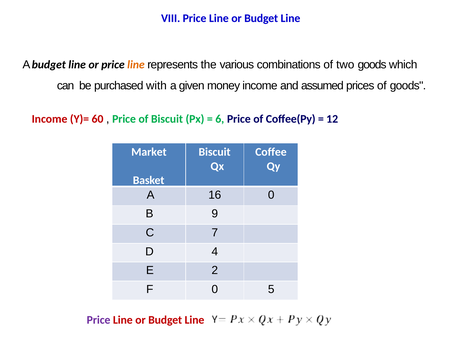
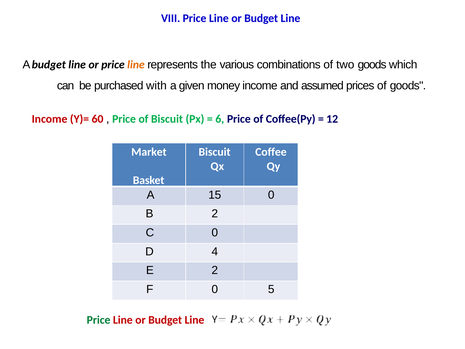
16: 16 -> 15 (215, 195)
B 9: 9 -> 2 (215, 214)
C 7: 7 -> 0 (215, 232)
Price colour: purple -> green (99, 320)
